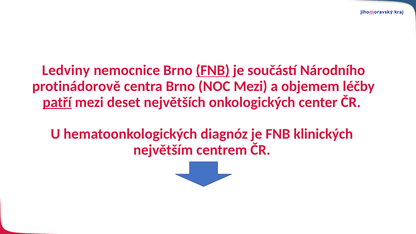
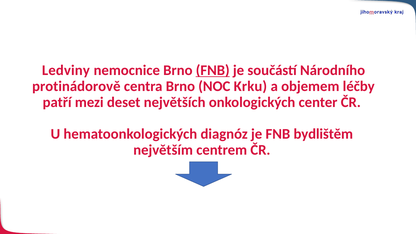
NOC Mezi: Mezi -> Krku (250, 86)
patří underline: present -> none (57, 102)
klinických: klinických -> bydlištěm (323, 134)
